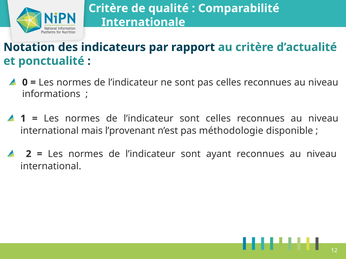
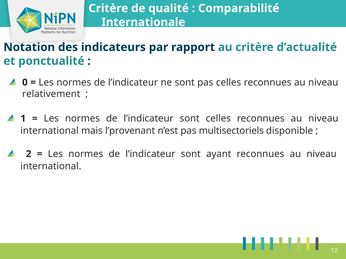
informations: informations -> relativement (51, 94)
méthodologie: méthodologie -> multisectoriels (231, 131)
